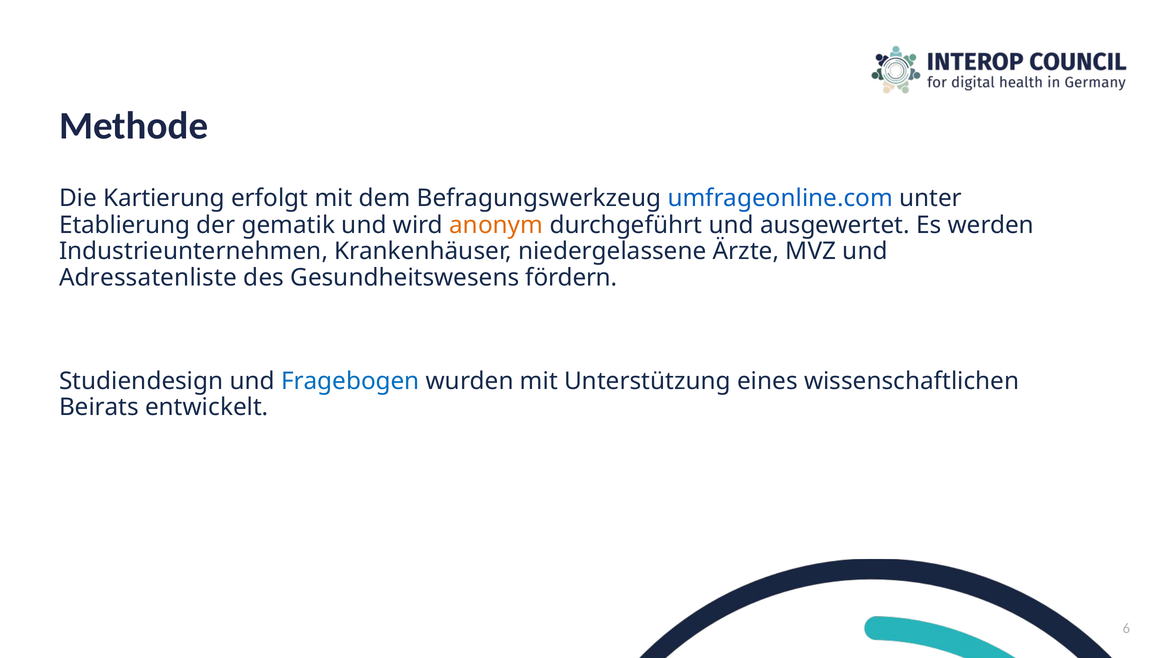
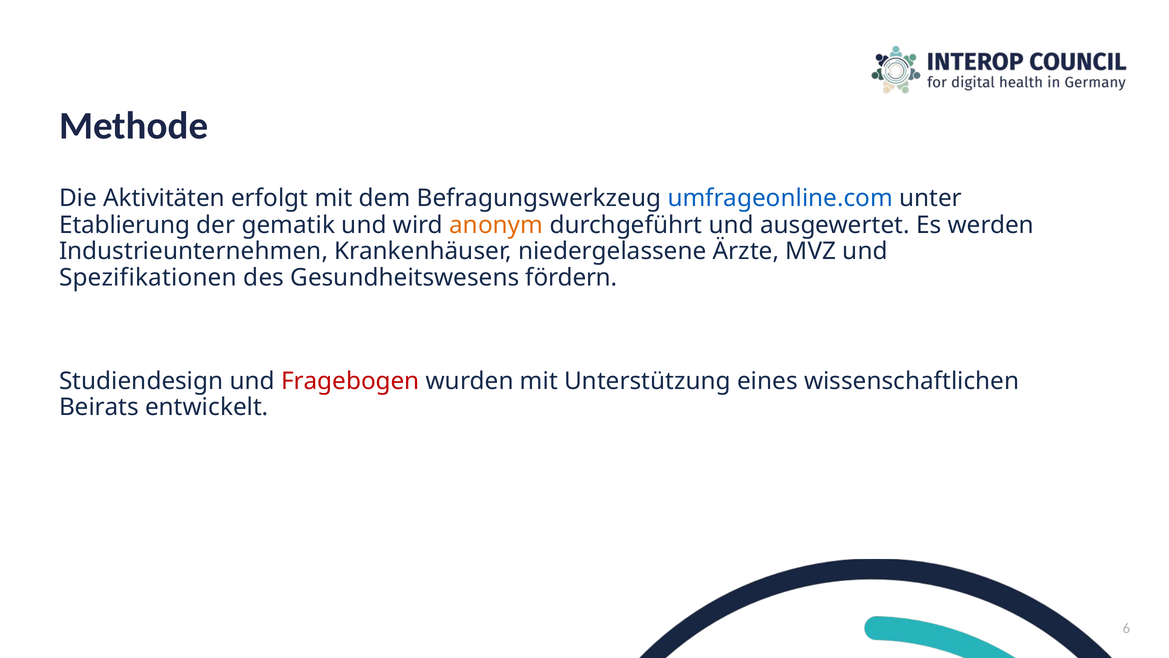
Kartierung: Kartierung -> Aktivitäten (164, 198)
Adressatenliste: Adressatenliste -> Spezifikationen (148, 277)
Fragebogen colour: blue -> red (350, 381)
